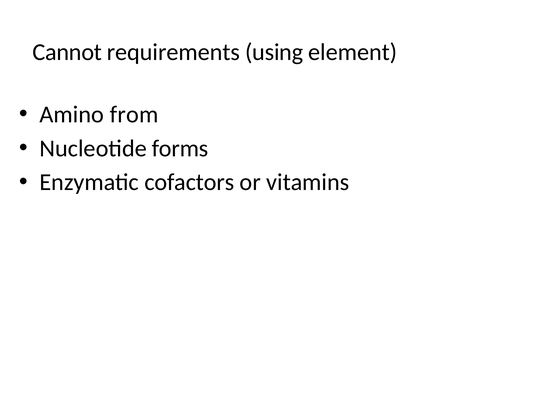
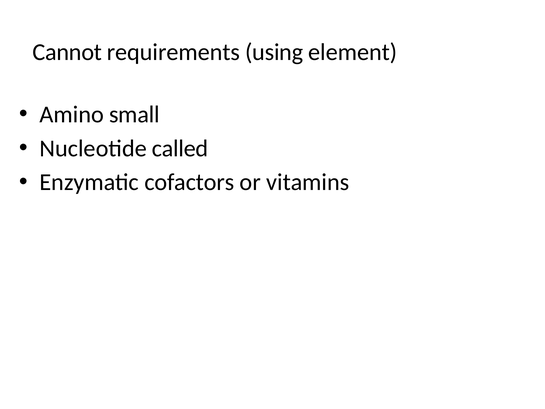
from: from -> small (134, 114)
forms: forms -> called (180, 148)
